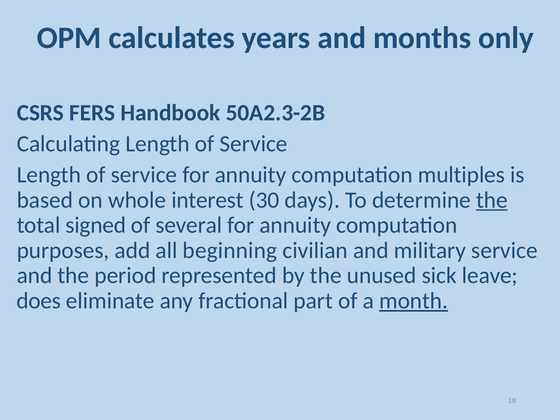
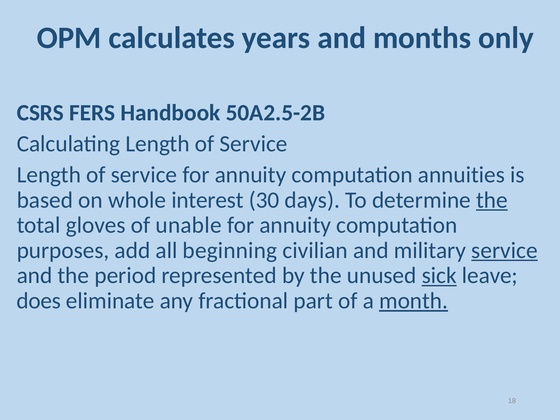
50A2.3-2B: 50A2.3-2B -> 50A2.5-2B (275, 113)
multiples: multiples -> annuities (461, 175)
signed: signed -> gloves (96, 225)
several: several -> unable (189, 225)
service underline: none -> present (504, 250)
sick underline: none -> present (439, 276)
